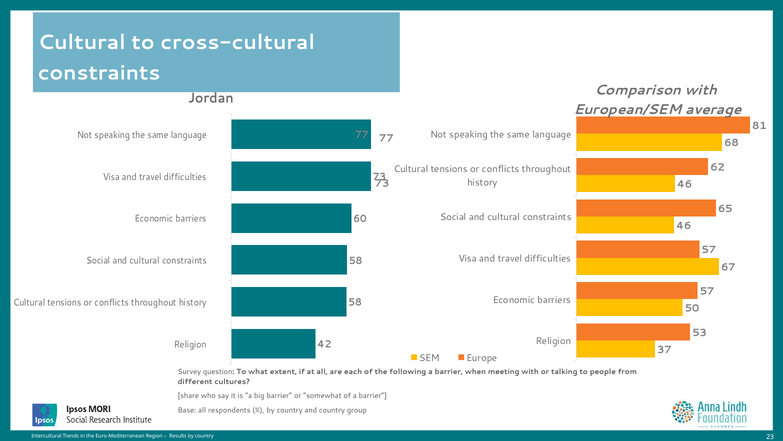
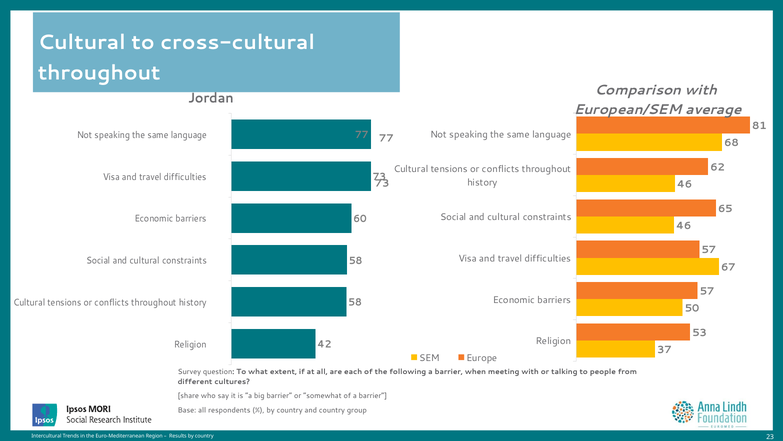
constraints: constraints -> throughout (99, 73)
